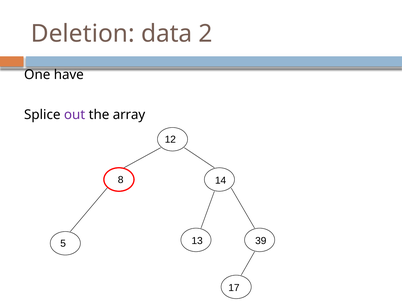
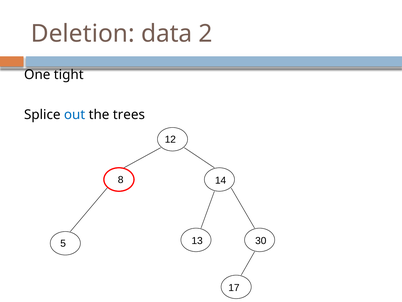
have: have -> tight (69, 75)
out colour: purple -> blue (75, 115)
array: array -> trees (129, 115)
39: 39 -> 30 (261, 240)
